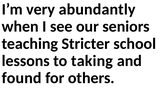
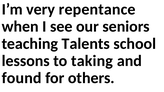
abundantly: abundantly -> repentance (97, 9)
Stricter: Stricter -> Talents (86, 44)
